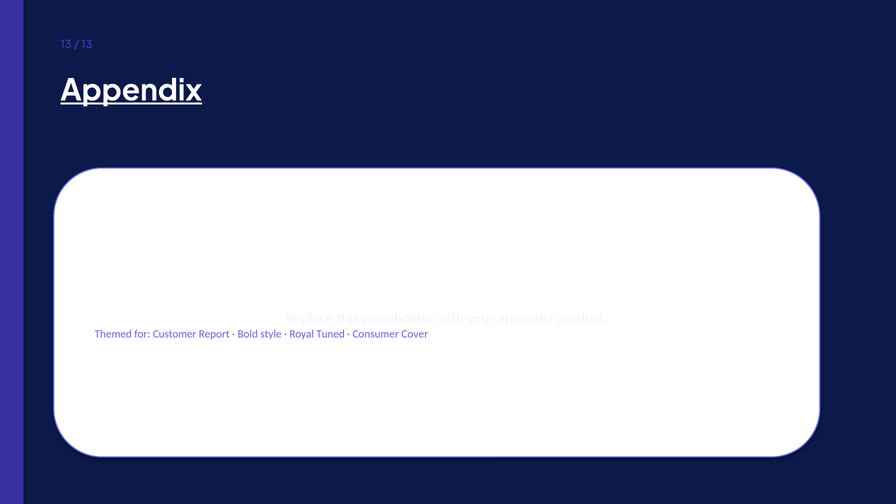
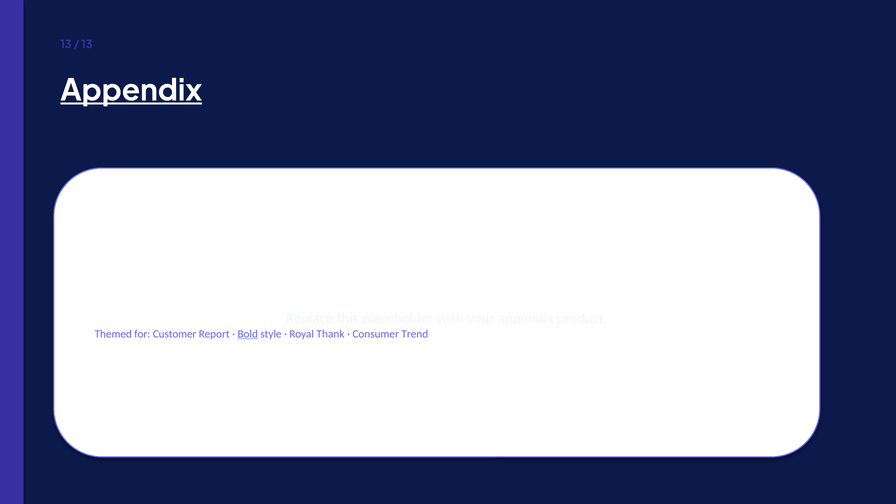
Bold underline: none -> present (248, 334)
Tuned: Tuned -> Thank (331, 334)
Cover: Cover -> Trend (415, 334)
